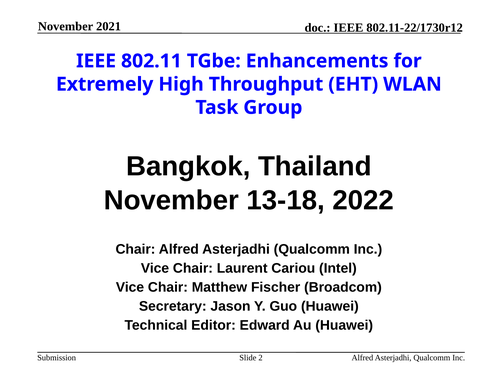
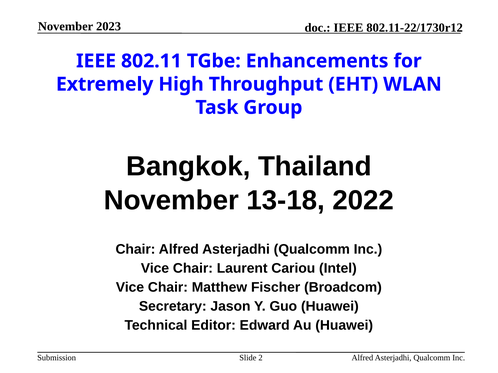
2021: 2021 -> 2023 (109, 26)
